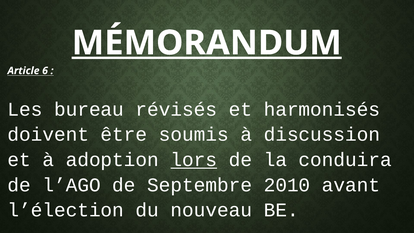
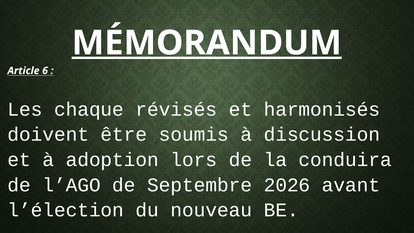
bureau: bureau -> chaque (89, 109)
lors underline: present -> none (194, 160)
2010: 2010 -> 2026 (287, 185)
